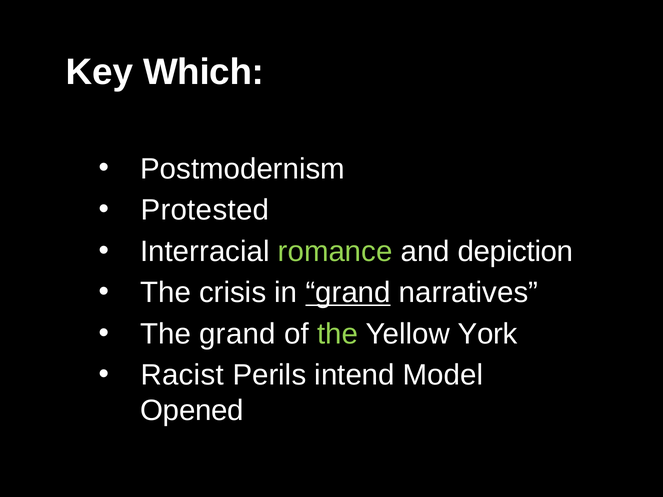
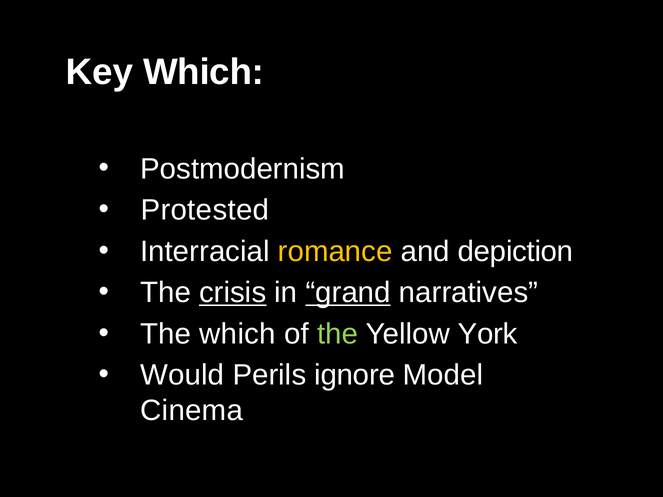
romance colour: light green -> yellow (335, 251)
crisis underline: none -> present (233, 293)
The grand: grand -> which (238, 334)
Racist: Racist -> Would (182, 375)
intend: intend -> ignore (355, 375)
Opened: Opened -> Cinema (192, 411)
